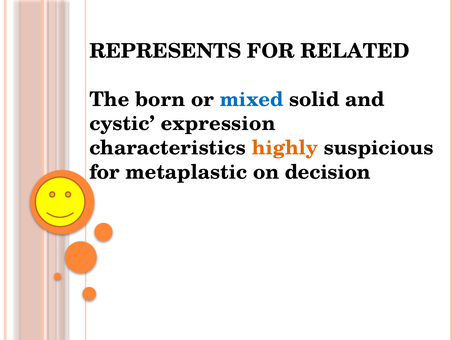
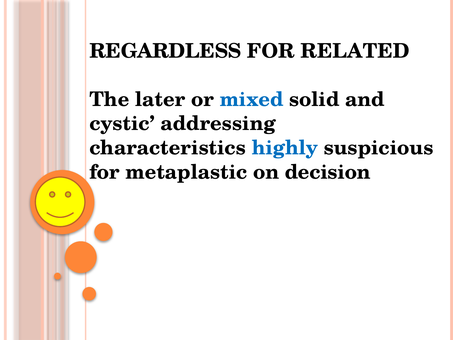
REPRESENTS: REPRESENTS -> REGARDLESS (165, 51)
born: born -> later (160, 99)
expression: expression -> addressing (218, 124)
highly colour: orange -> blue (285, 148)
